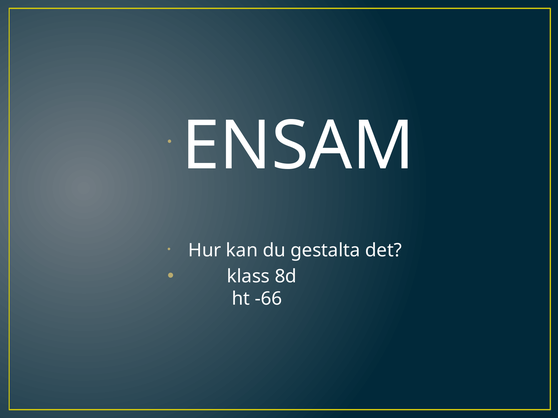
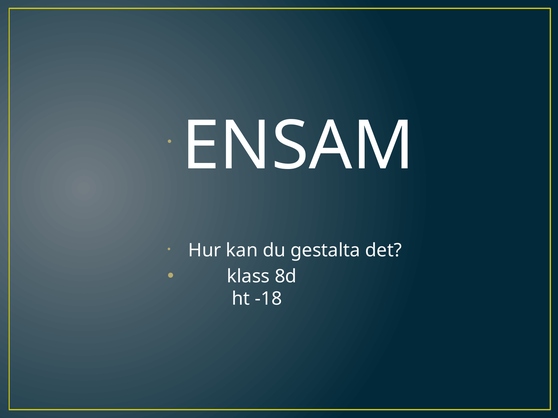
-66: -66 -> -18 (268, 299)
